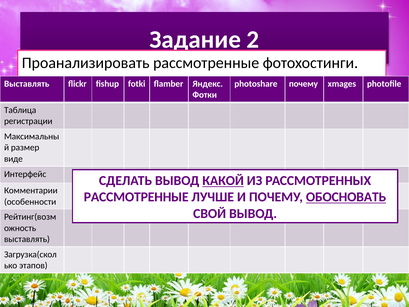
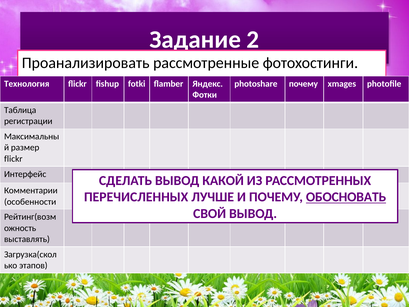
Выставлять: Выставлять -> Технология (27, 84)
виде: виде -> flickr (13, 159)
КАКОЙ underline: present -> none (223, 181)
РАССМОТРЕННЫЕ: РАССМОТРЕННЫЕ -> ПЕРЕЧИСЛЕННЫХ (136, 197)
